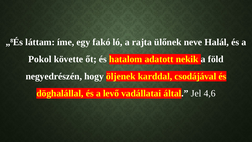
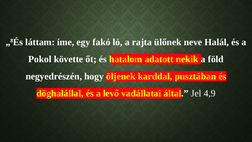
csodájával: csodájával -> pusztában (195, 76)
4,6: 4,6 -> 4,9 (210, 93)
